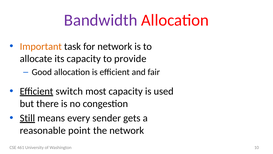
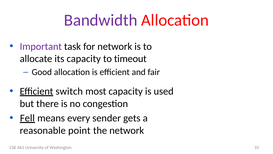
Important colour: orange -> purple (41, 46)
provide: provide -> timeout (130, 59)
Still: Still -> Fell (27, 118)
